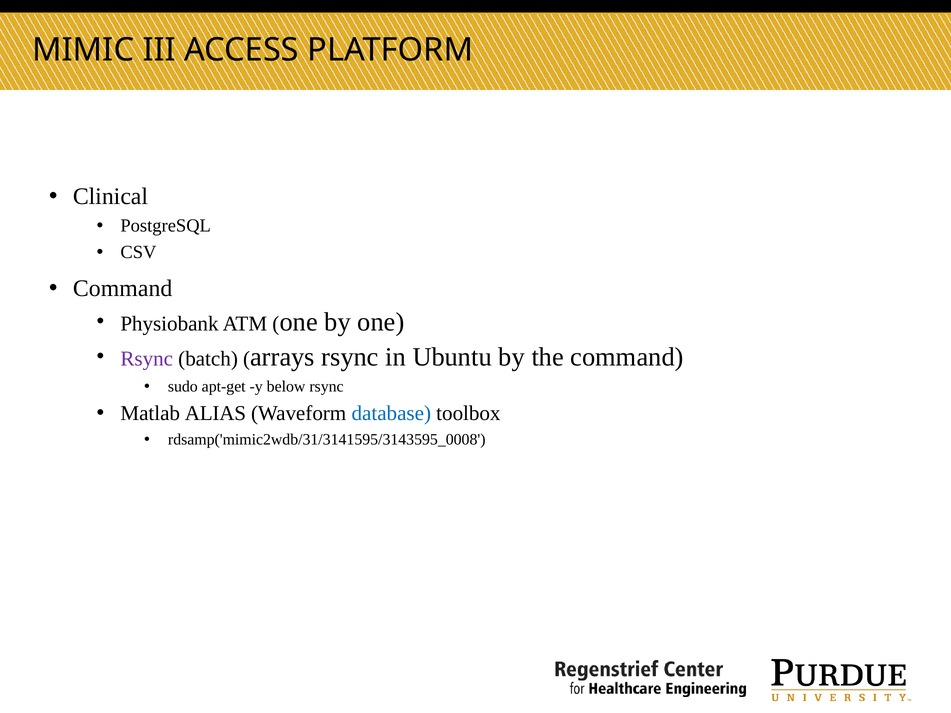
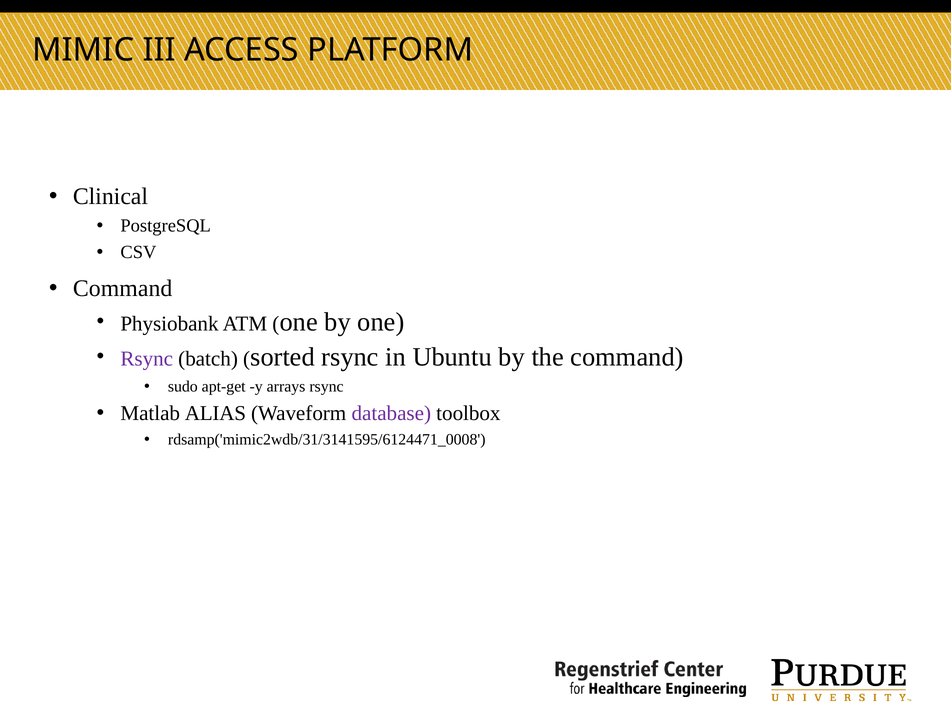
arrays: arrays -> sorted (282, 357)
below: below -> arrays (286, 387)
database colour: blue -> purple (391, 413)
rdsamp('mimic2wdb/31/3141595/3143595_0008: rdsamp('mimic2wdb/31/3141595/3143595_0008 -> rdsamp('mimic2wdb/31/3141595/6124471_0008 (327, 440)
